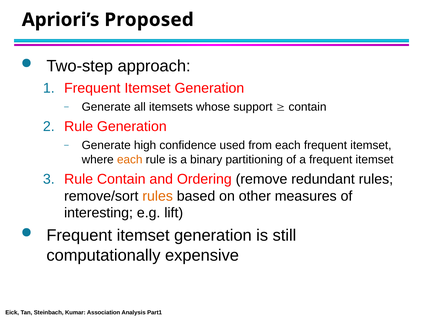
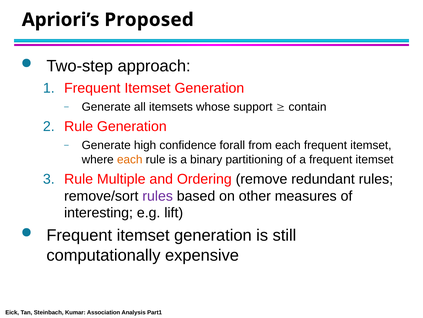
used: used -> forall (232, 145)
Rule Contain: Contain -> Multiple (121, 179)
rules colour: orange -> purple (158, 196)
